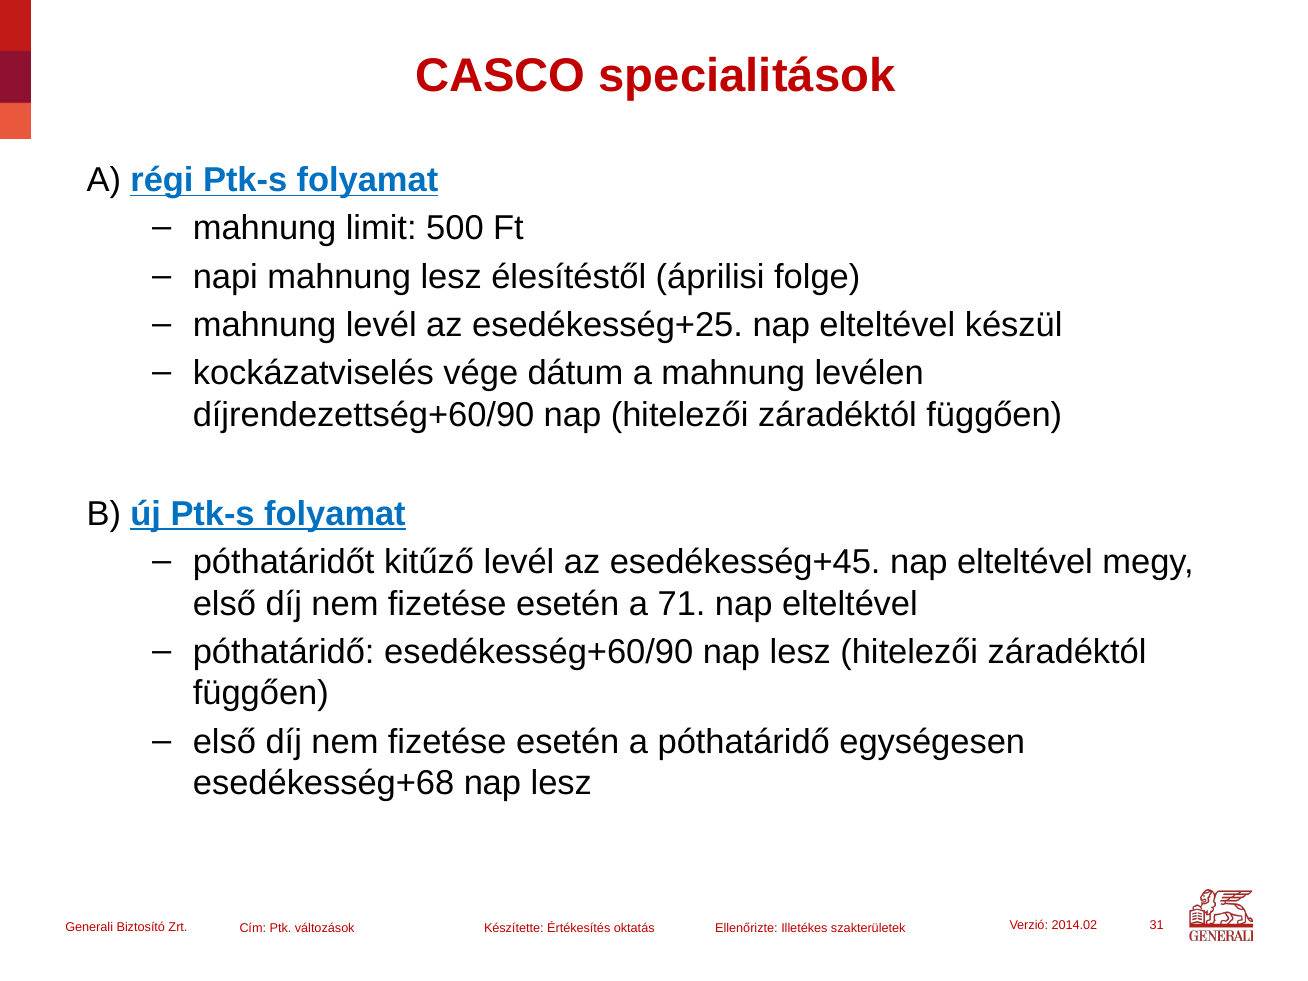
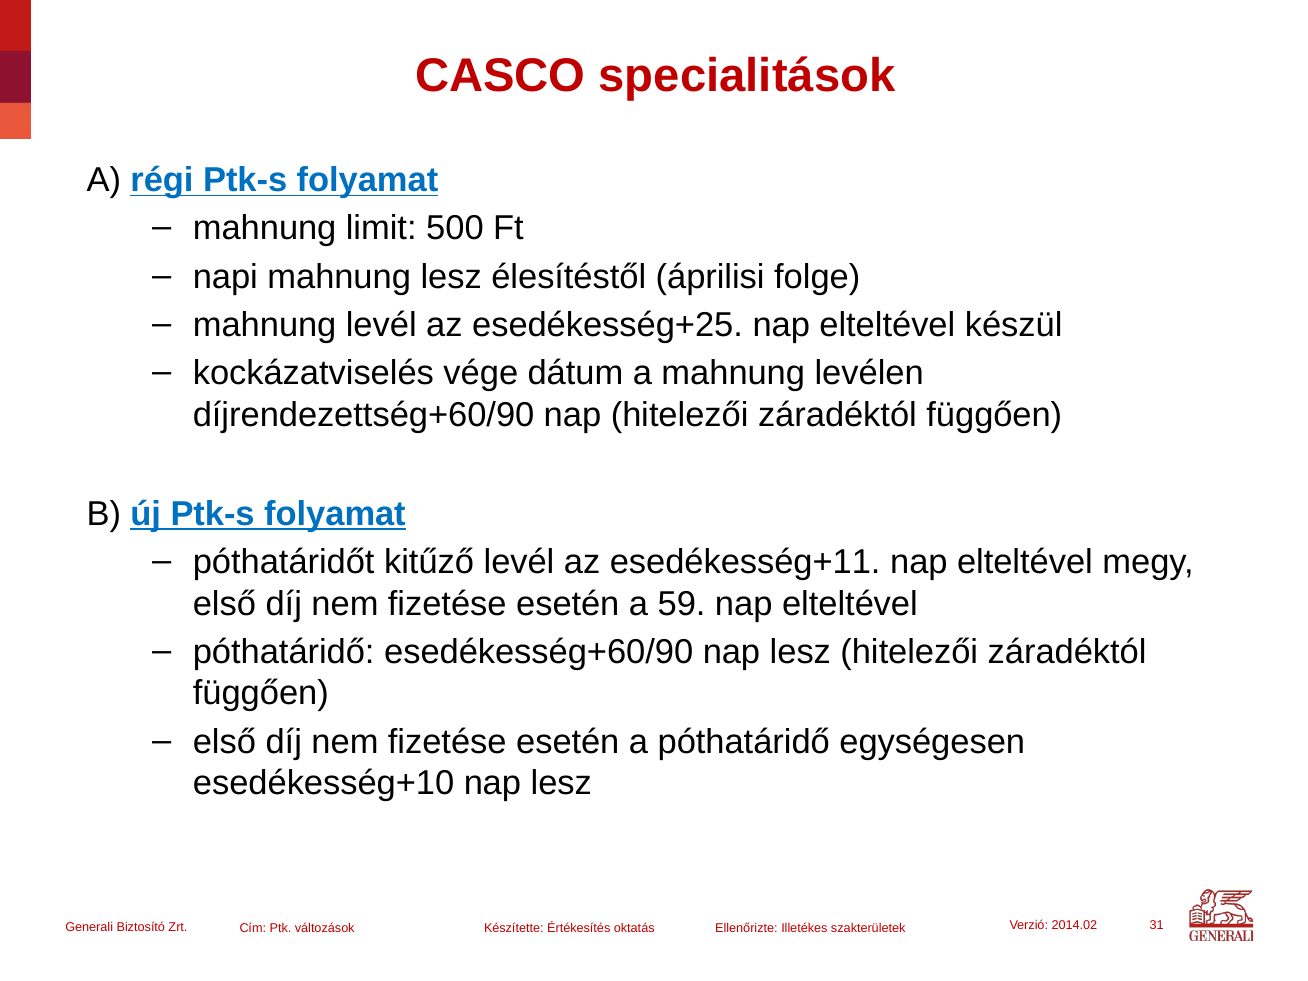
esedékesség+45: esedékesség+45 -> esedékesség+11 (745, 562)
71: 71 -> 59 (682, 604)
esedékesség+68: esedékesség+68 -> esedékesség+10 (324, 783)
